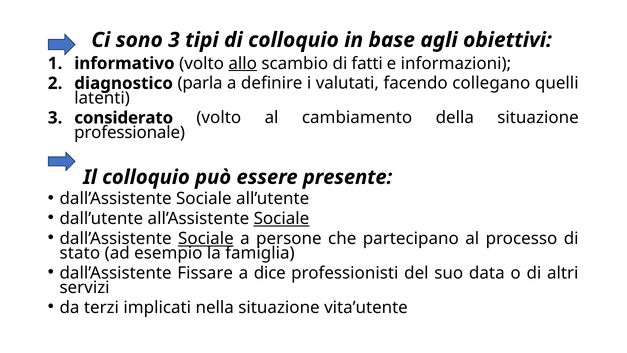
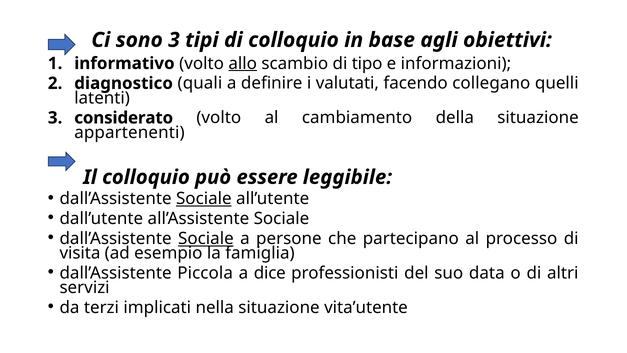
fatti: fatti -> tipo (367, 63)
parla: parla -> quali (200, 83)
professionale: professionale -> appartenenti (129, 132)
presente: presente -> leggibile (347, 177)
Sociale underline: none -> present (204, 199)
Sociale underline: present -> none (281, 218)
stato: stato -> visita (80, 253)
Fissare: Fissare -> Piccola (205, 273)
